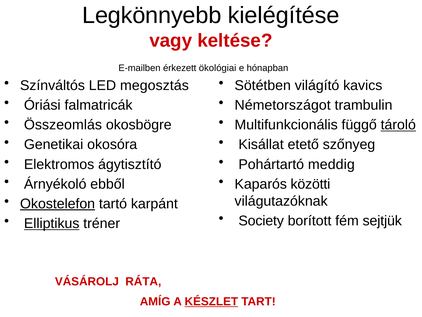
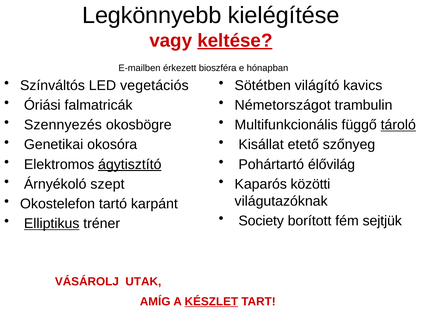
keltése underline: none -> present (235, 40)
ökológiai: ökológiai -> bioszféra (218, 68)
megosztás: megosztás -> vegetációs (154, 85)
Összeomlás: Összeomlás -> Szennyezés (63, 125)
ágytisztító underline: none -> present (130, 164)
meddig: meddig -> élővilág (331, 164)
ebből: ebből -> szept (107, 184)
Okostelefon underline: present -> none (58, 204)
RÁTA: RÁTA -> UTAK (143, 281)
